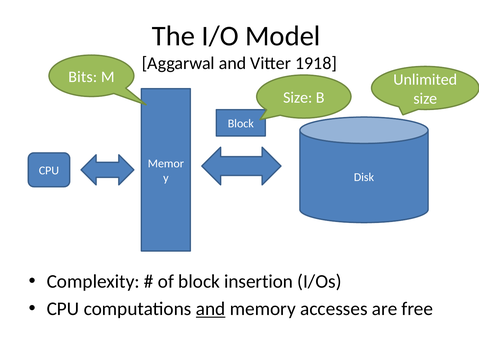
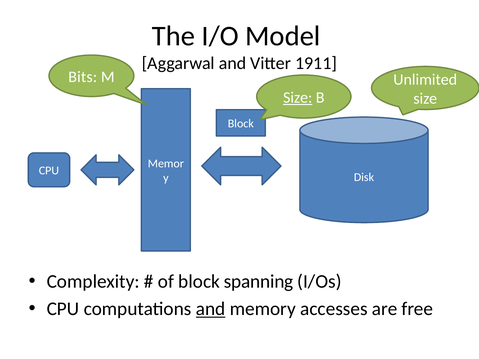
1918: 1918 -> 1911 (316, 63)
Size underline: none -> present (298, 98)
insertion: insertion -> spanning (259, 282)
